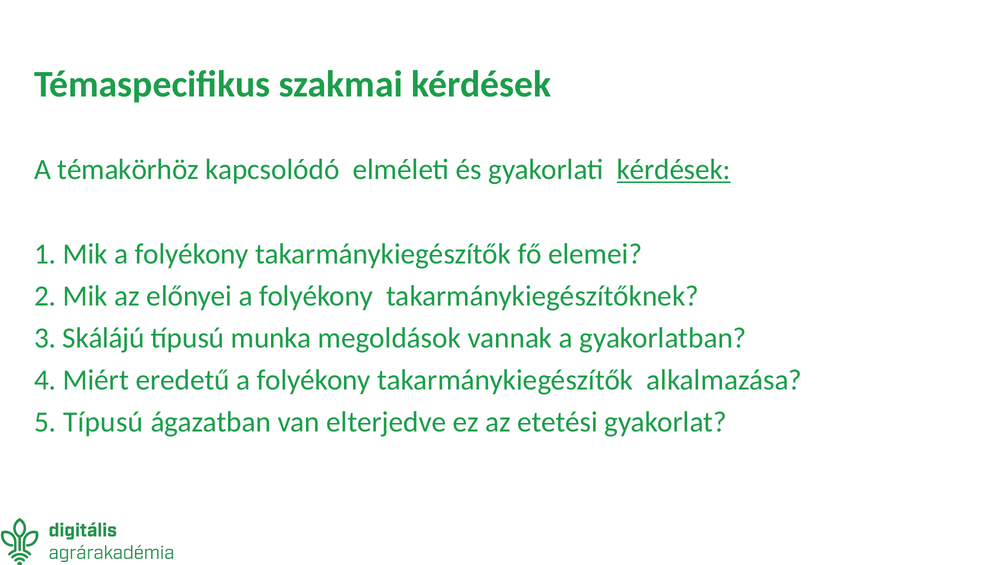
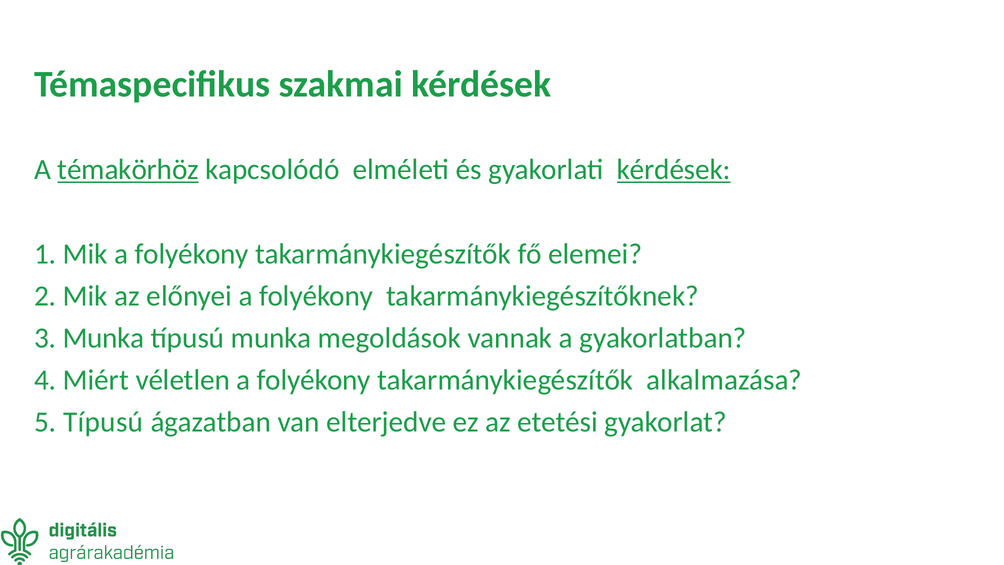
témakörhöz underline: none -> present (128, 170)
3 Skálájú: Skálájú -> Munka (103, 338)
eredetű: eredetű -> véletlen (183, 380)
